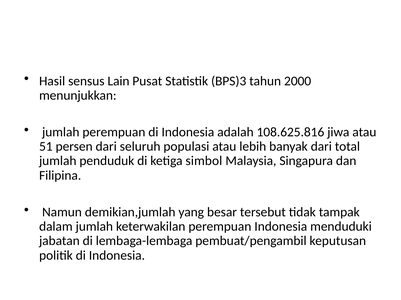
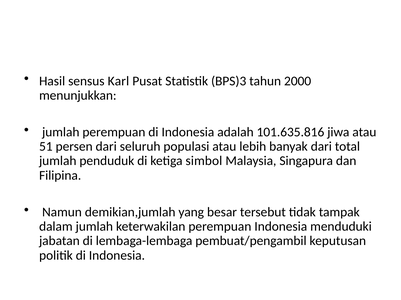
Lain: Lain -> Karl (118, 81)
108.625.816: 108.625.816 -> 101.635.816 (290, 132)
